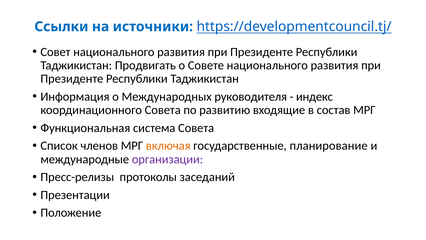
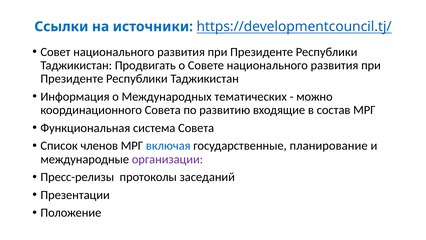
руководителя: руководителя -> тематических (251, 97)
индекс: индекс -> можно (314, 97)
включая colour: orange -> blue (168, 146)
